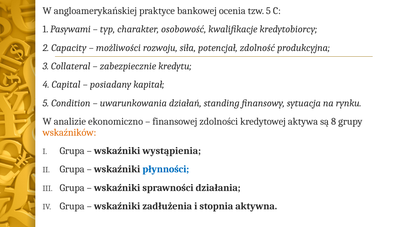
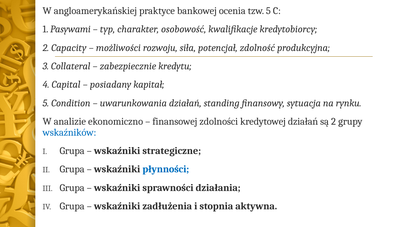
kredytowej aktywa: aktywa -> działań (303, 121)
są 8: 8 -> 2 (334, 121)
wskaźników colour: orange -> blue (69, 132)
wystąpienia: wystąpienia -> strategiczne (172, 151)
